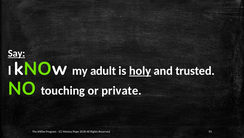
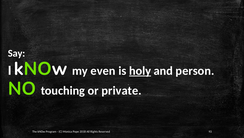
Say underline: present -> none (16, 53)
adult: adult -> even (103, 70)
trusted: trusted -> person (195, 70)
